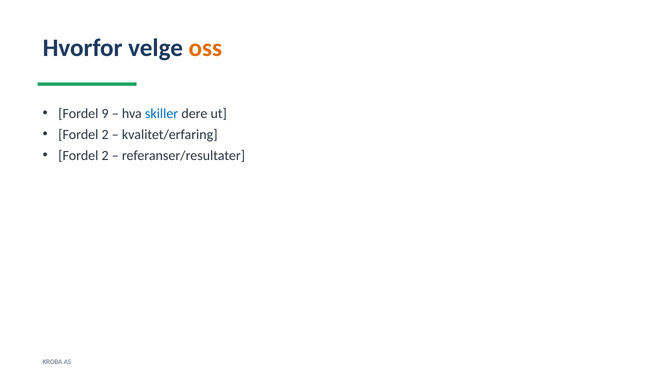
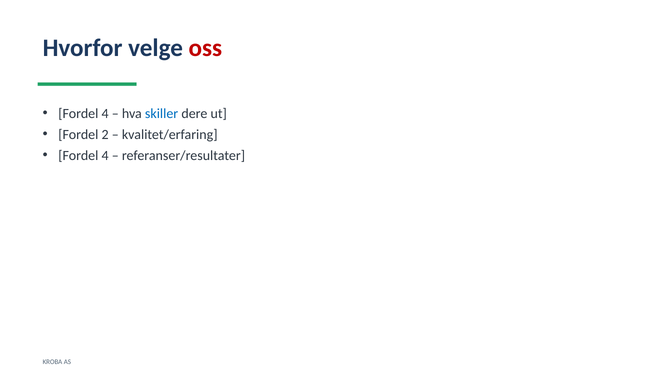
oss colour: orange -> red (205, 48)
9: 9 -> 4 (105, 113)
2: 2 -> 4 (105, 155)
